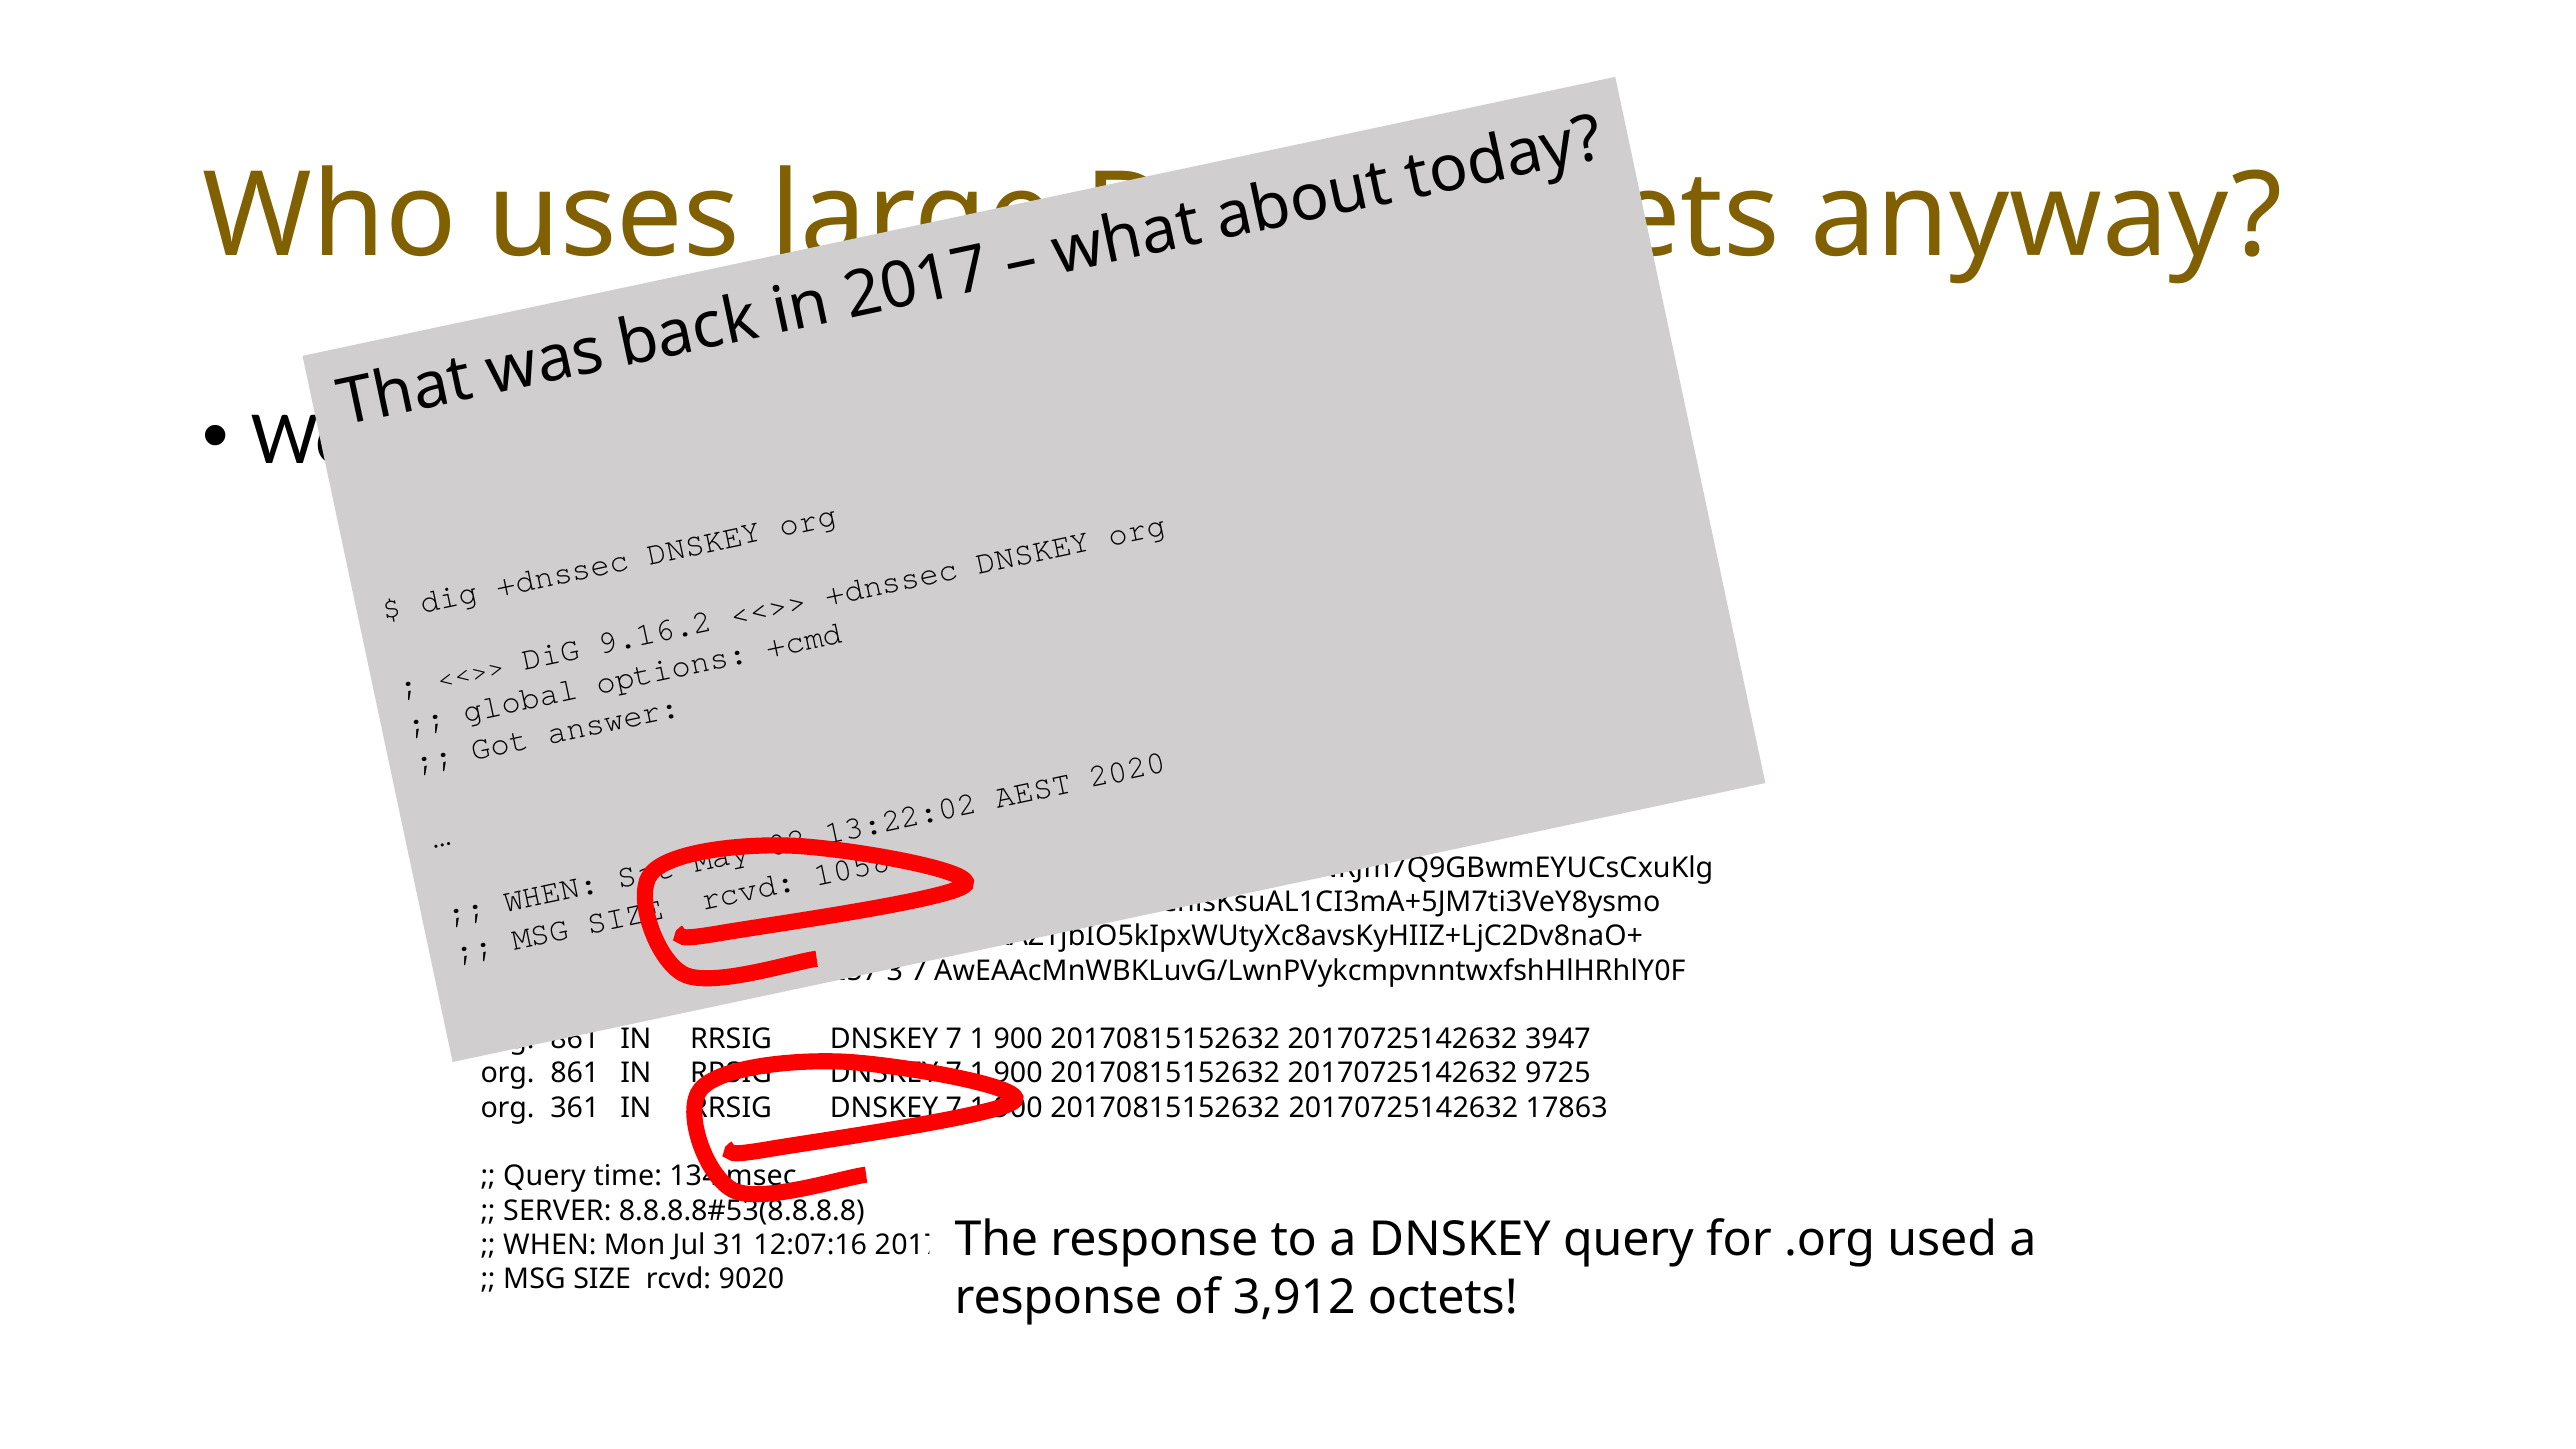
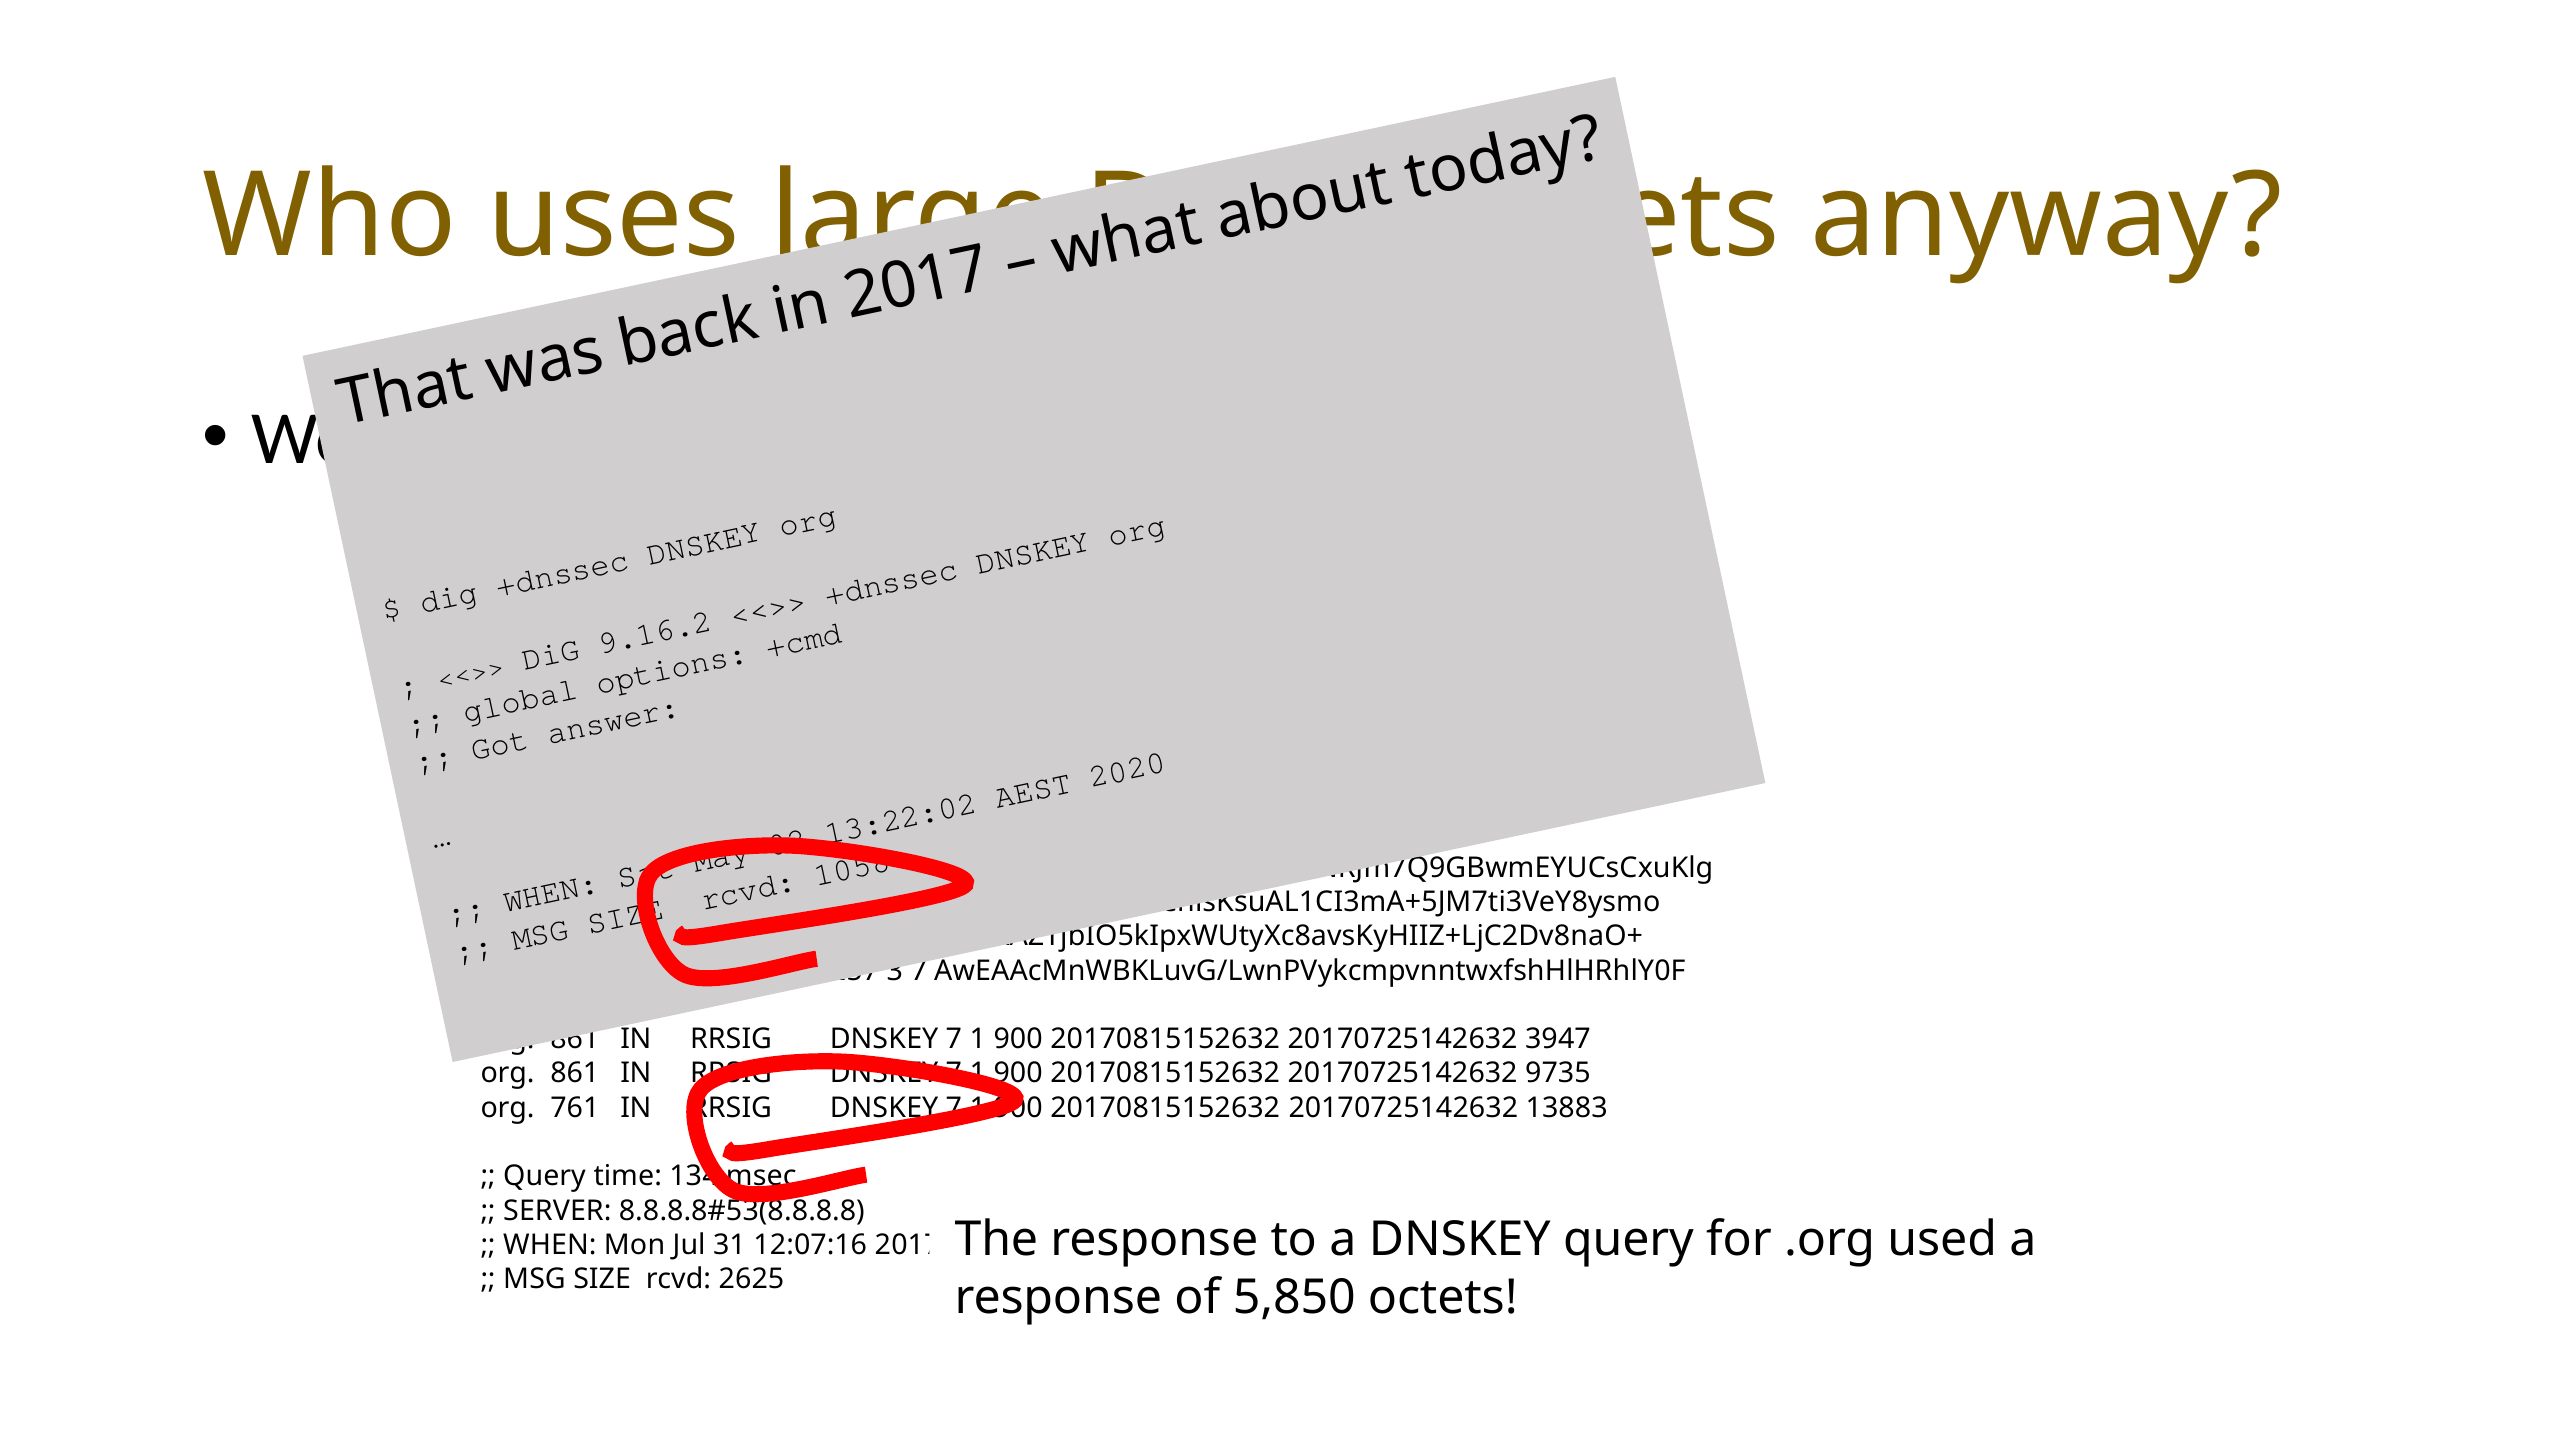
9725: 9725 -> 9735 (1558, 1073)
361: 361 -> 761 (575, 1108)
17863: 17863 -> 13883 (1567, 1108)
9020: 9020 -> 2625 (752, 1279)
3,912: 3,912 -> 5,850 (1294, 1297)
